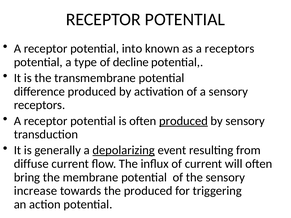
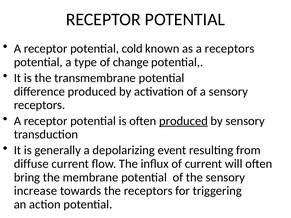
into: into -> cold (132, 49)
decline: decline -> change (131, 62)
depolarizing underline: present -> none (124, 150)
the produced: produced -> receptors (148, 191)
